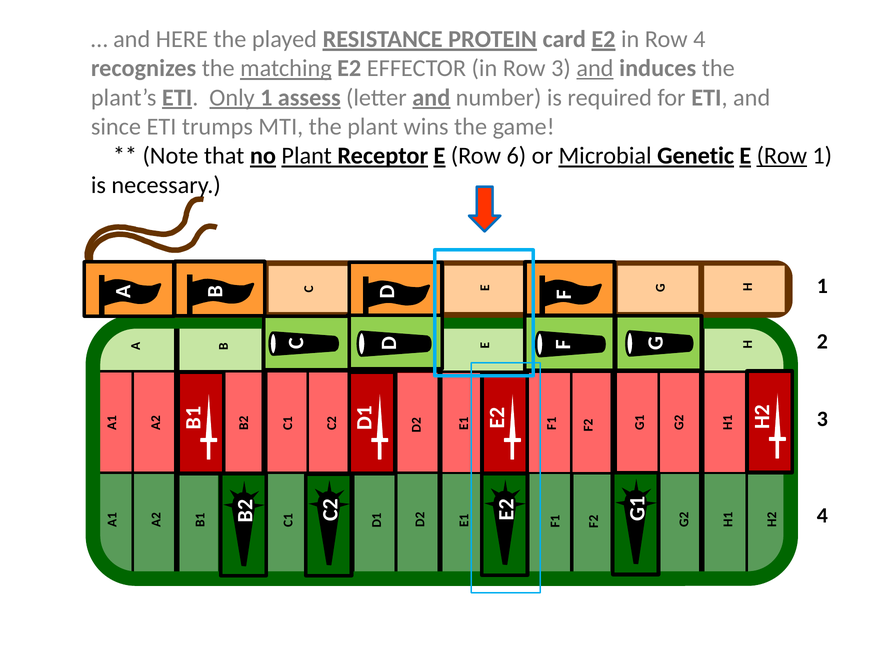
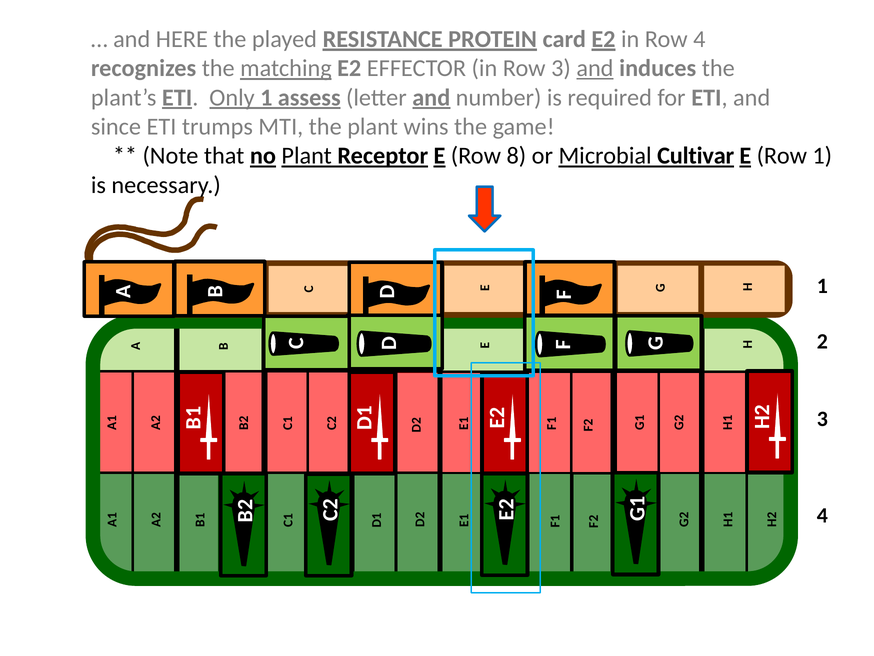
6: 6 -> 8 (516, 156)
Genetic: Genetic -> Cultivar (696, 156)
Row underline: present -> none (782, 156)
